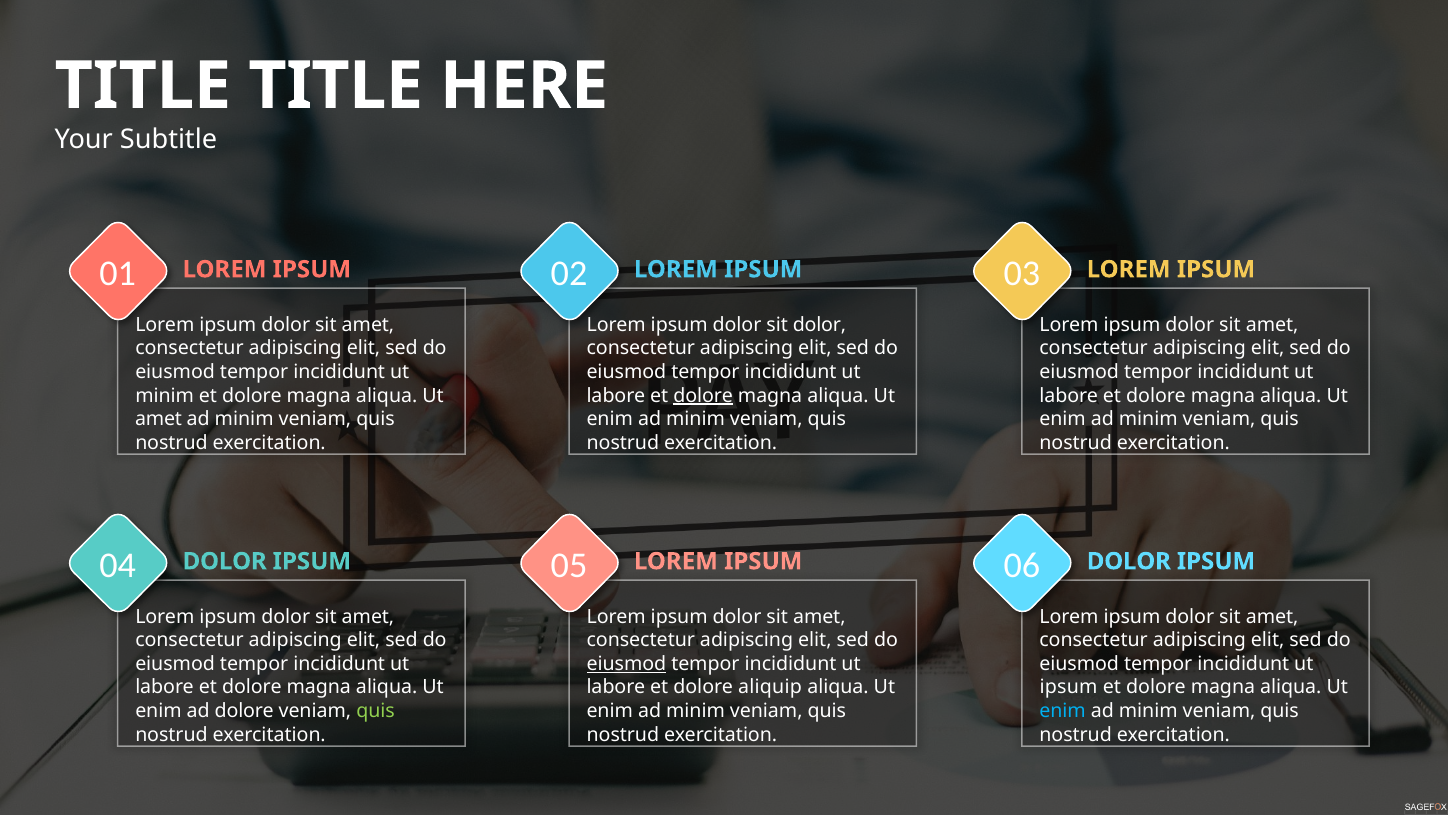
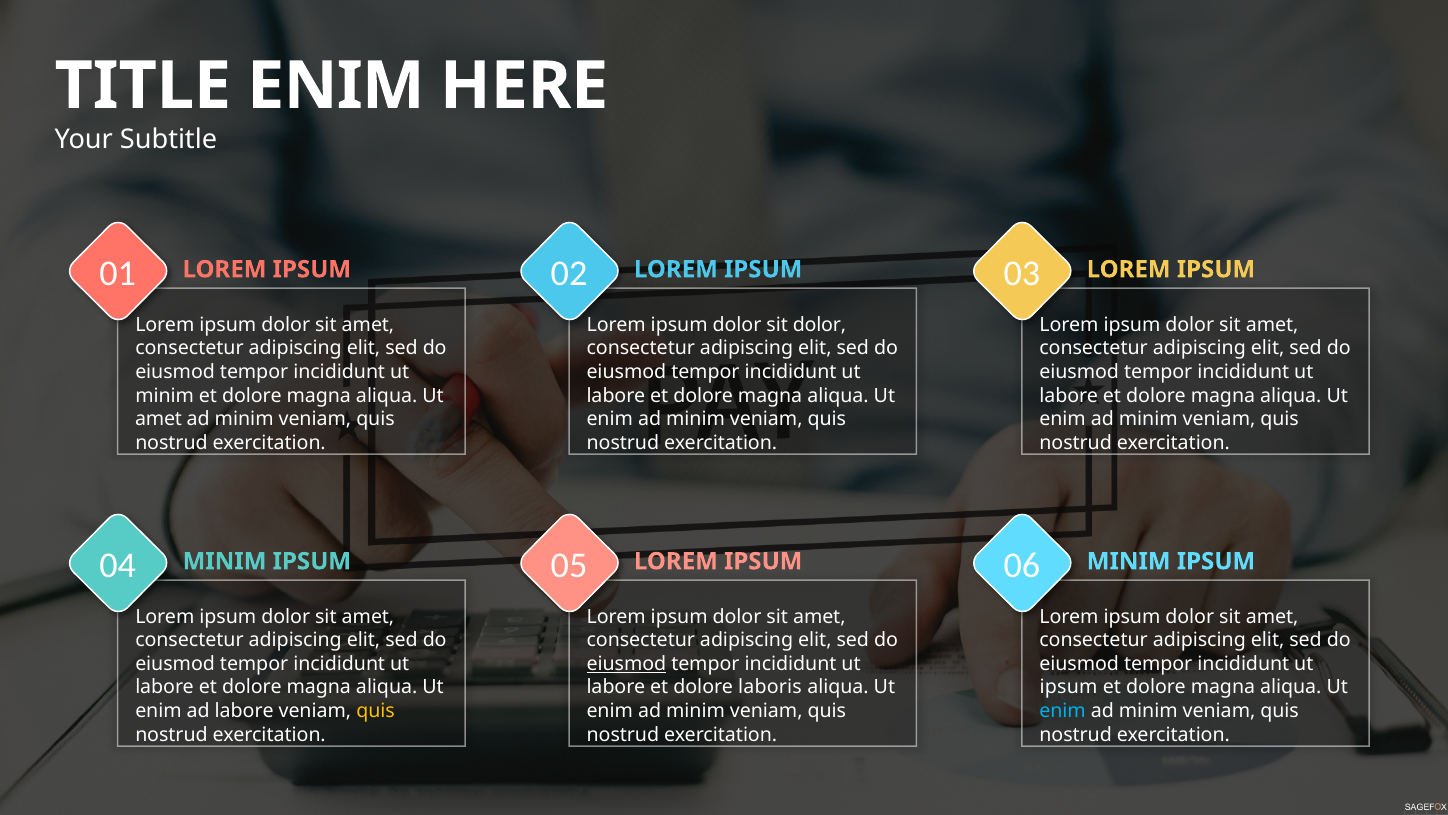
TITLE: TITLE -> ENIM (336, 86)
dolore underline: present -> none (703, 395)
05 DOLOR: DOLOR -> MINIM (1129, 561)
DOLOR: DOLOR -> MINIM (225, 561)
aliquip: aliquip -> laboris (770, 687)
ad dolore: dolore -> labore (244, 711)
quis colour: light green -> yellow (376, 711)
